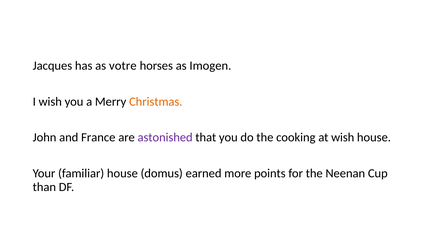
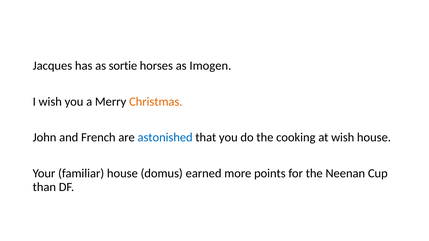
votre: votre -> sortie (123, 66)
France: France -> French (98, 138)
astonished colour: purple -> blue (165, 138)
